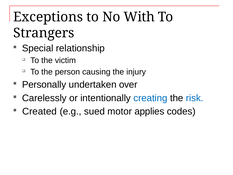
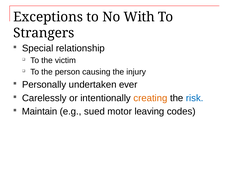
over: over -> ever (128, 84)
creating colour: blue -> orange (150, 98)
Created: Created -> Maintain (40, 111)
applies: applies -> leaving (149, 111)
